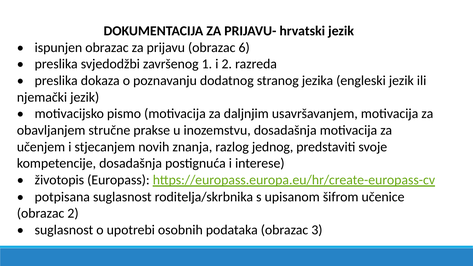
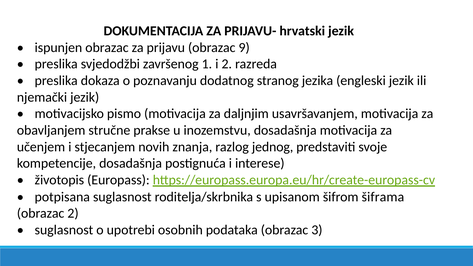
6: 6 -> 9 (244, 48)
učenice: učenice -> šiframa (383, 197)
